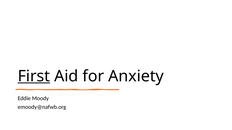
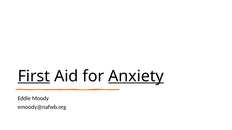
Anxiety underline: none -> present (136, 76)
